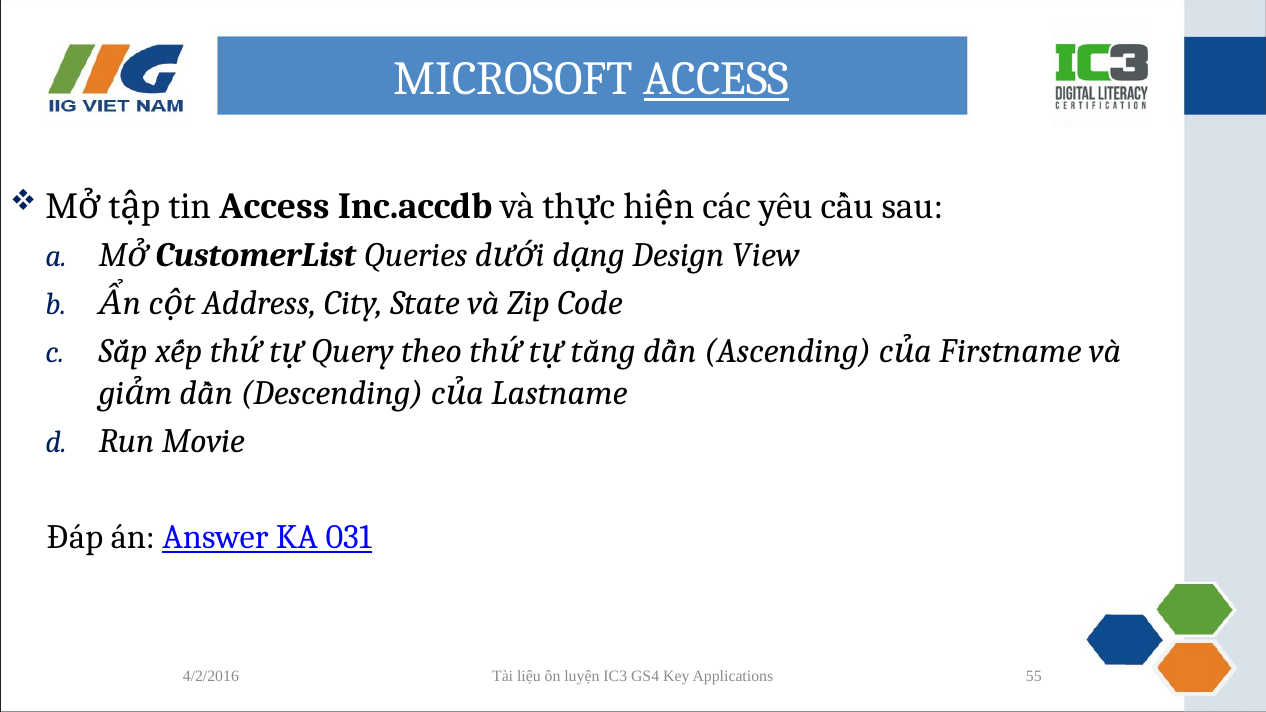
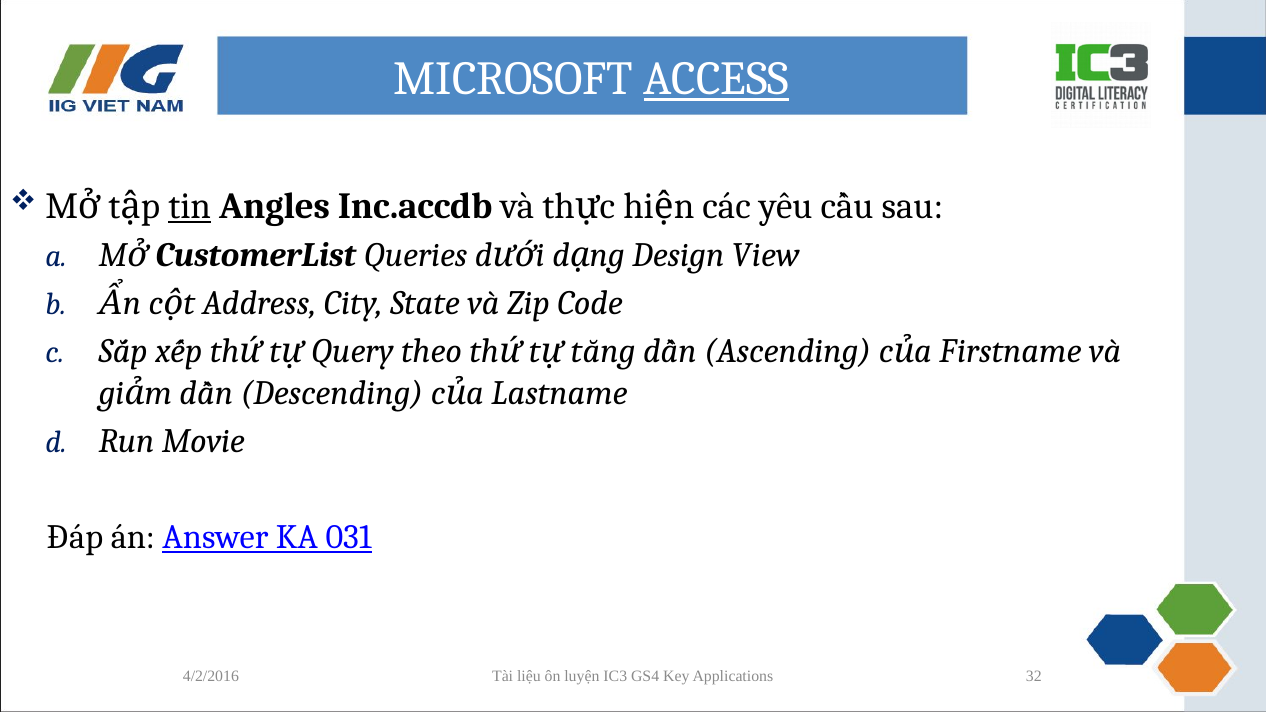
tin underline: none -> present (190, 206)
Access: Access -> Angles (275, 206)
55: 55 -> 32 (1034, 677)
